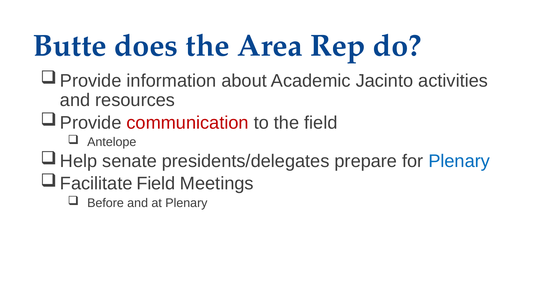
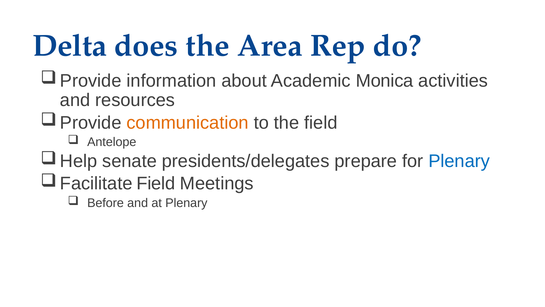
Butte: Butte -> Delta (70, 46)
Jacinto: Jacinto -> Monica (385, 81)
communication colour: red -> orange (188, 123)
